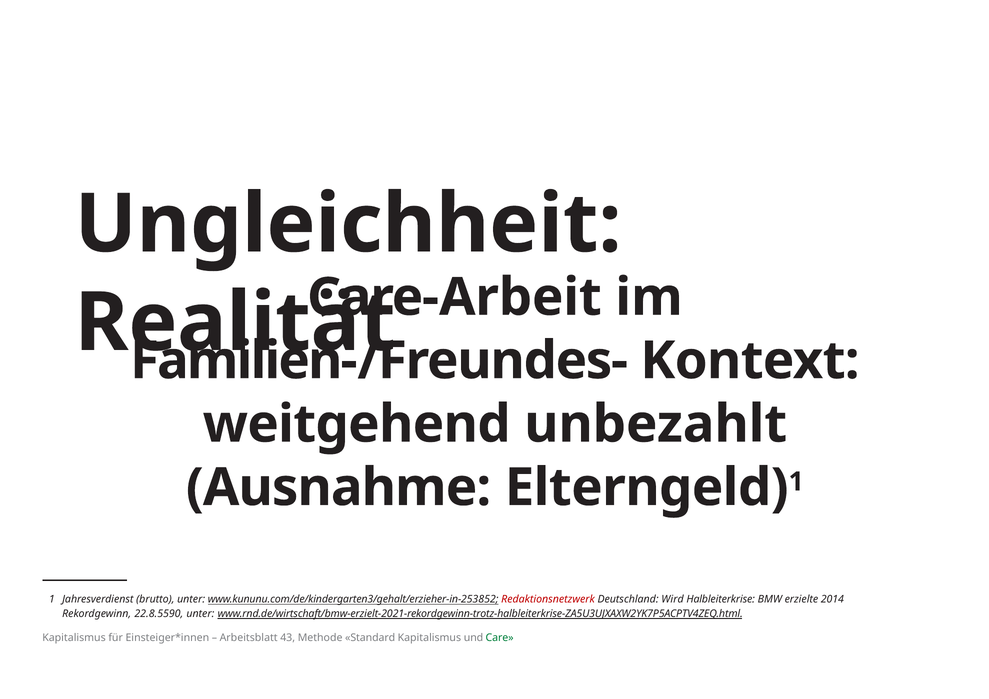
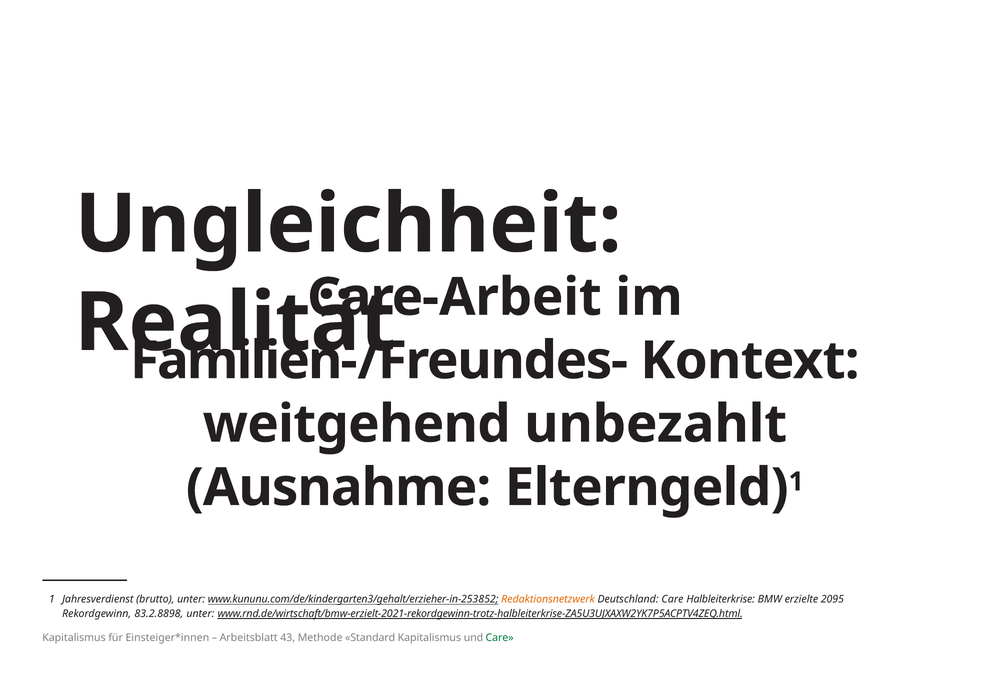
Redaktionsnetzwerk colour: red -> orange (548, 600)
Deutschland Wird: Wird -> Care (672, 600)
2014: 2014 -> 2095 (832, 600)
22.8.5590: 22.8.5590 -> 83.2.8898 (159, 614)
